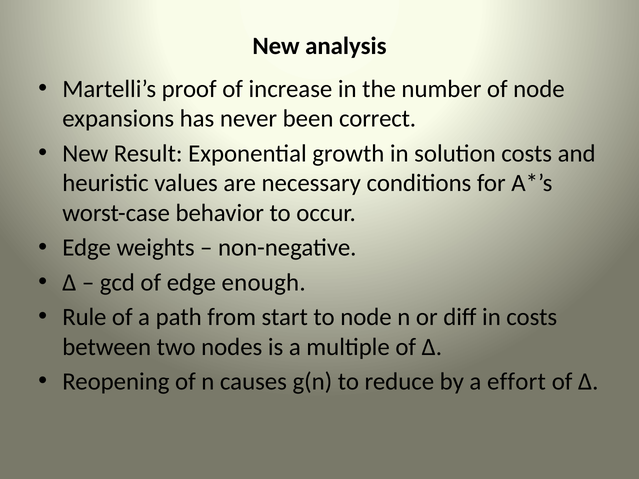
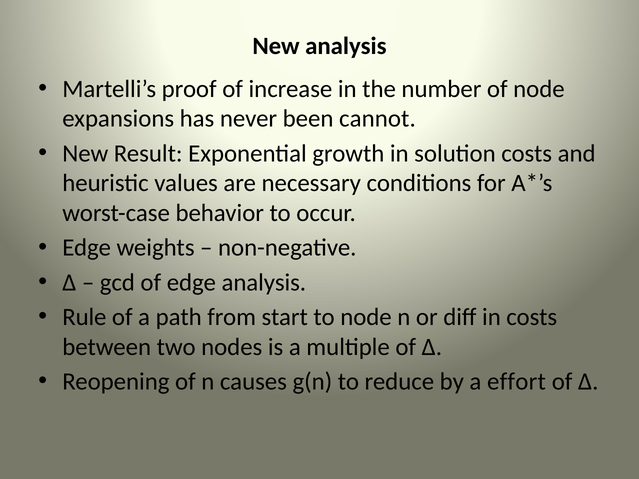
correct: correct -> cannot (377, 119)
edge enough: enough -> analysis (264, 283)
